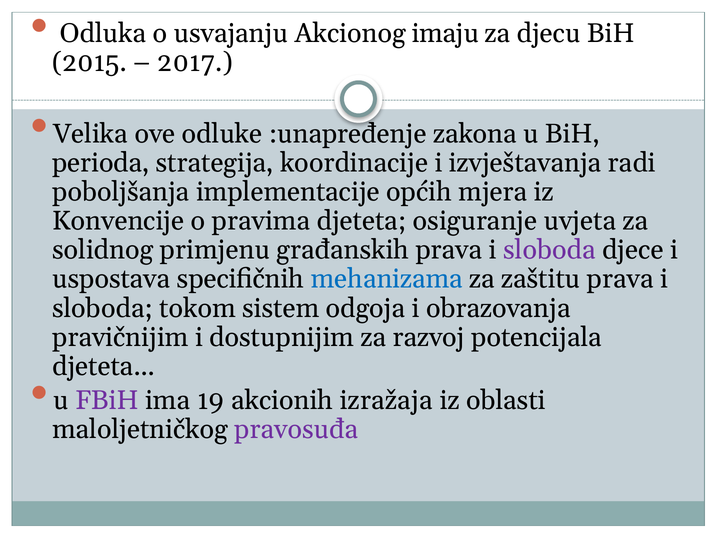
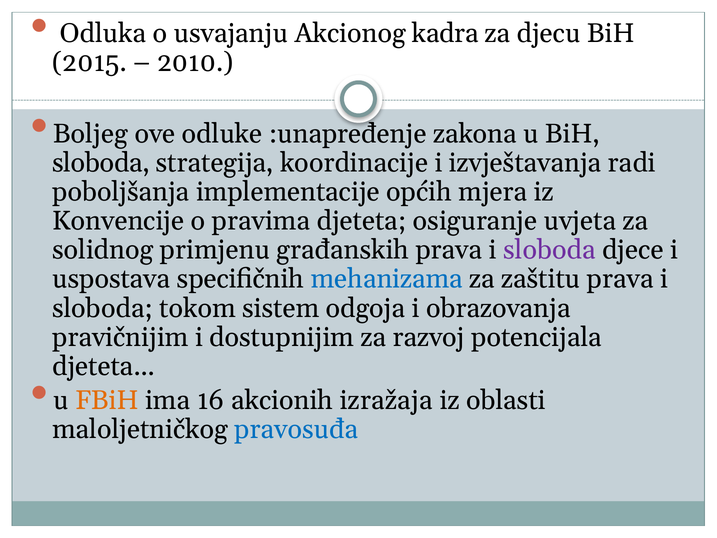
imaju: imaju -> kadra (445, 33)
2017: 2017 -> 2010 (195, 63)
Velika: Velika -> Boljeg (91, 134)
perioda: perioda -> sloboda (101, 163)
FBiH colour: purple -> orange (107, 400)
19: 19 -> 16 (211, 400)
pravosuđa colour: purple -> blue (296, 429)
